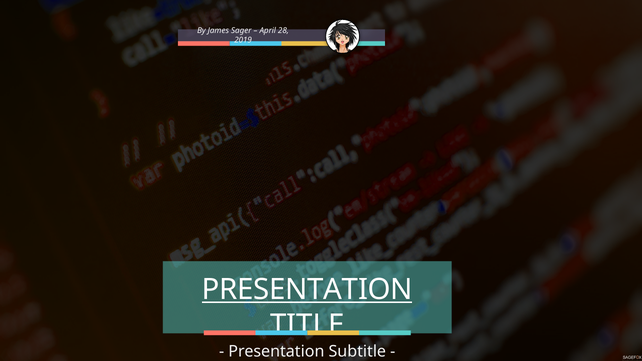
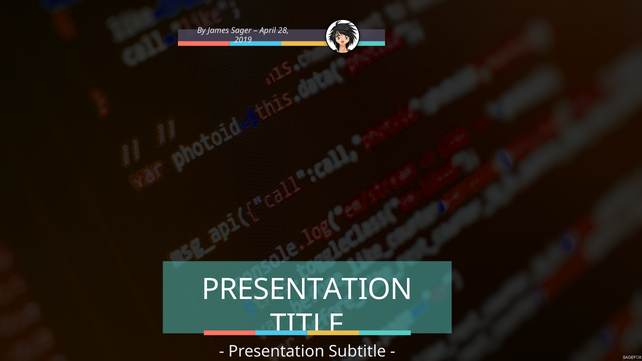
PRESENTATION underline: present -> none (307, 290)
